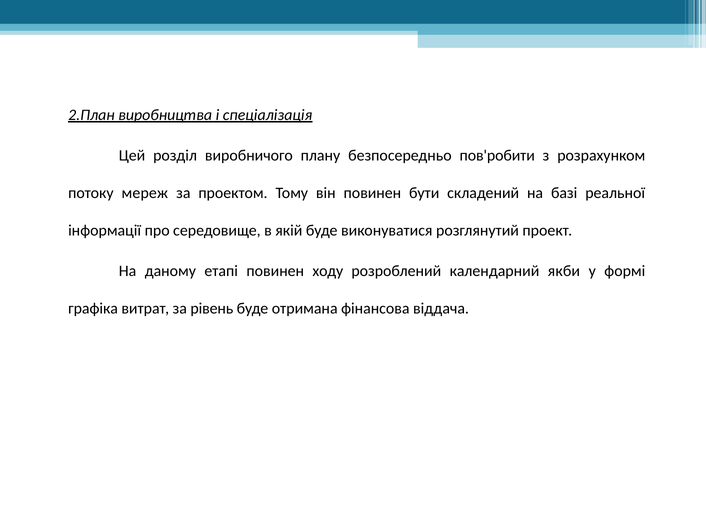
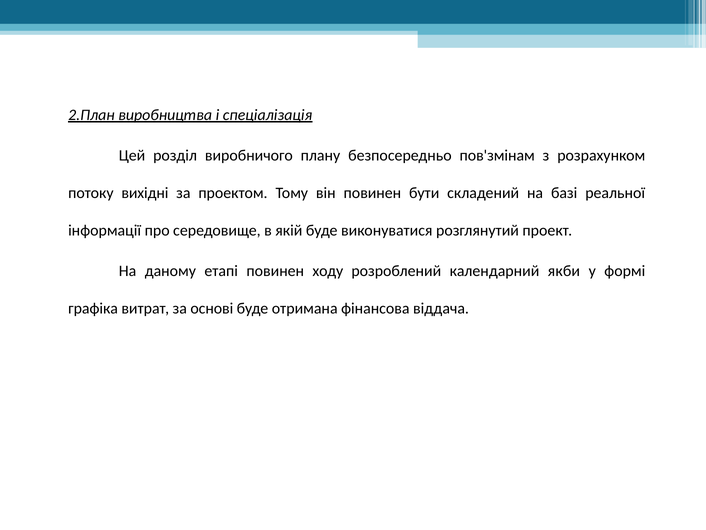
пов'робити: пов'робити -> пов'змінам (497, 155)
мереж: мереж -> вихідні (145, 193)
рівень: рівень -> основі (212, 308)
